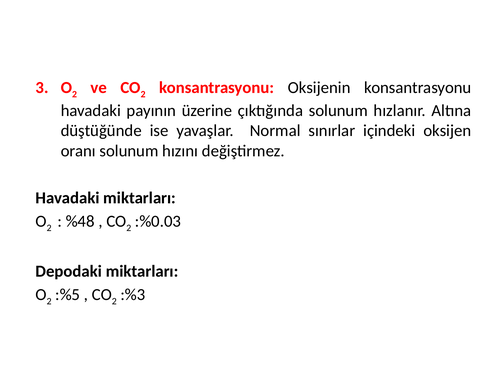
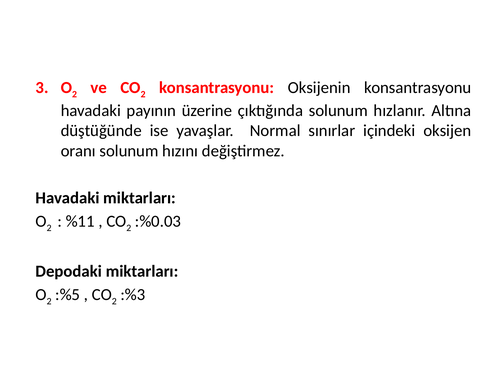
%48: %48 -> %11 (80, 221)
